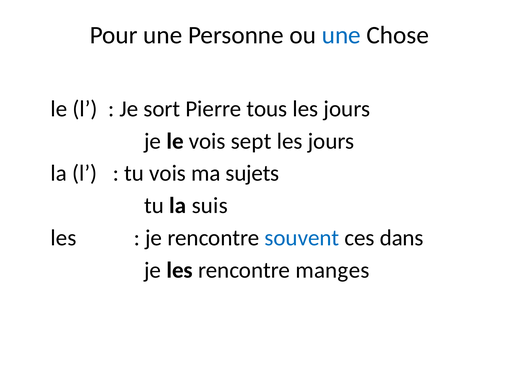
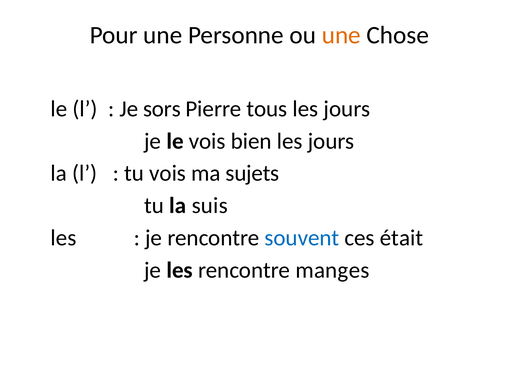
une colour: blue -> orange (341, 35)
sort: sort -> sors (162, 109)
sept: sept -> bien (251, 141)
dans: dans -> était (401, 238)
